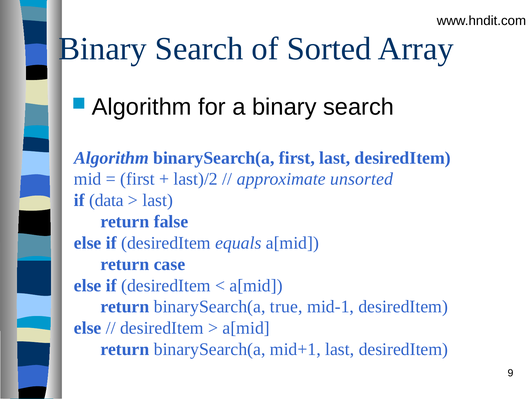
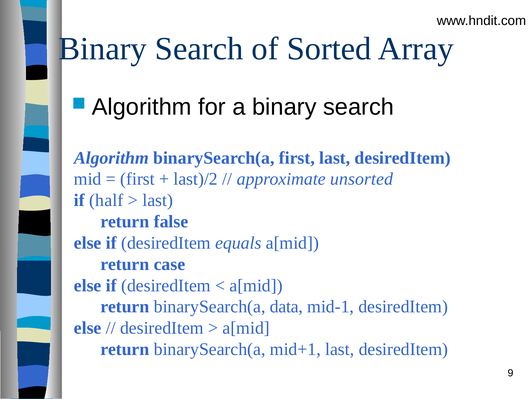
data: data -> half (106, 200)
true: true -> data (286, 307)
